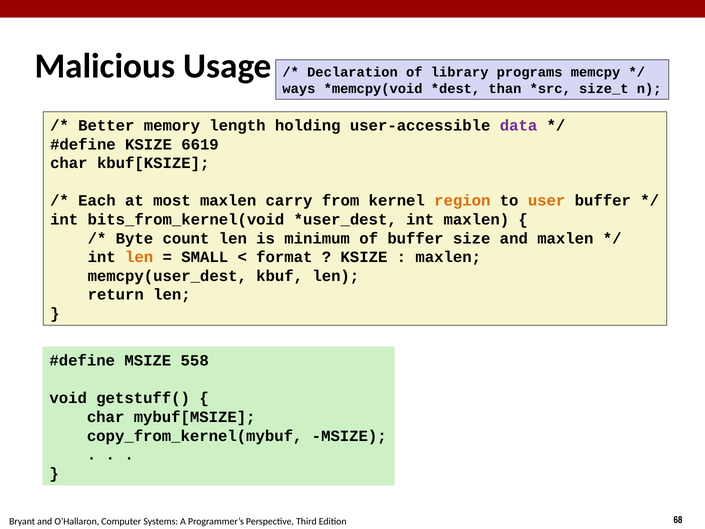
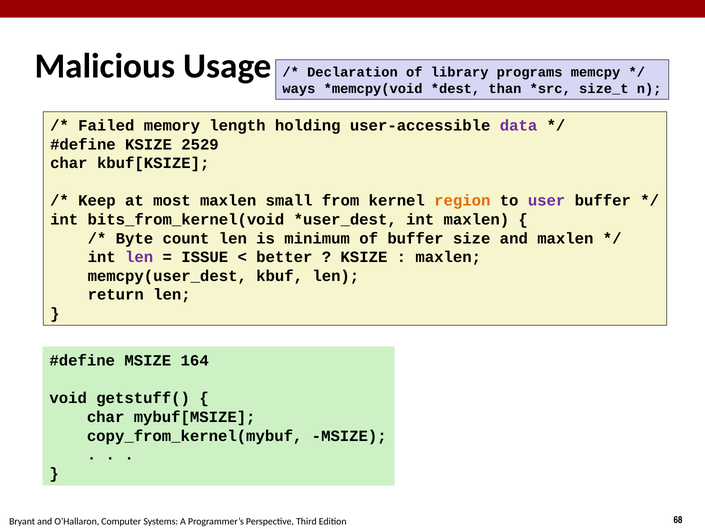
Better: Better -> Failed (106, 126)
6619: 6619 -> 2529 (200, 144)
Each: Each -> Keep (97, 201)
carry: carry -> small (289, 201)
user colour: orange -> purple (547, 201)
len colour: orange -> purple (139, 257)
SMALL: SMALL -> ISSUE (205, 257)
format: format -> better (284, 257)
558: 558 -> 164 (195, 361)
